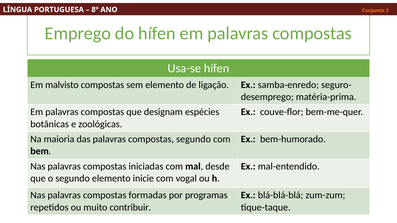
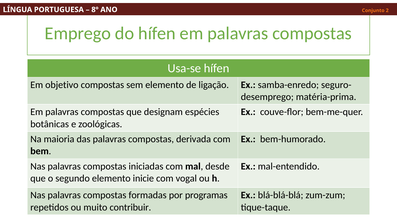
malvisto: malvisto -> objetivo (62, 85)
compostas segundo: segundo -> derivada (194, 139)
